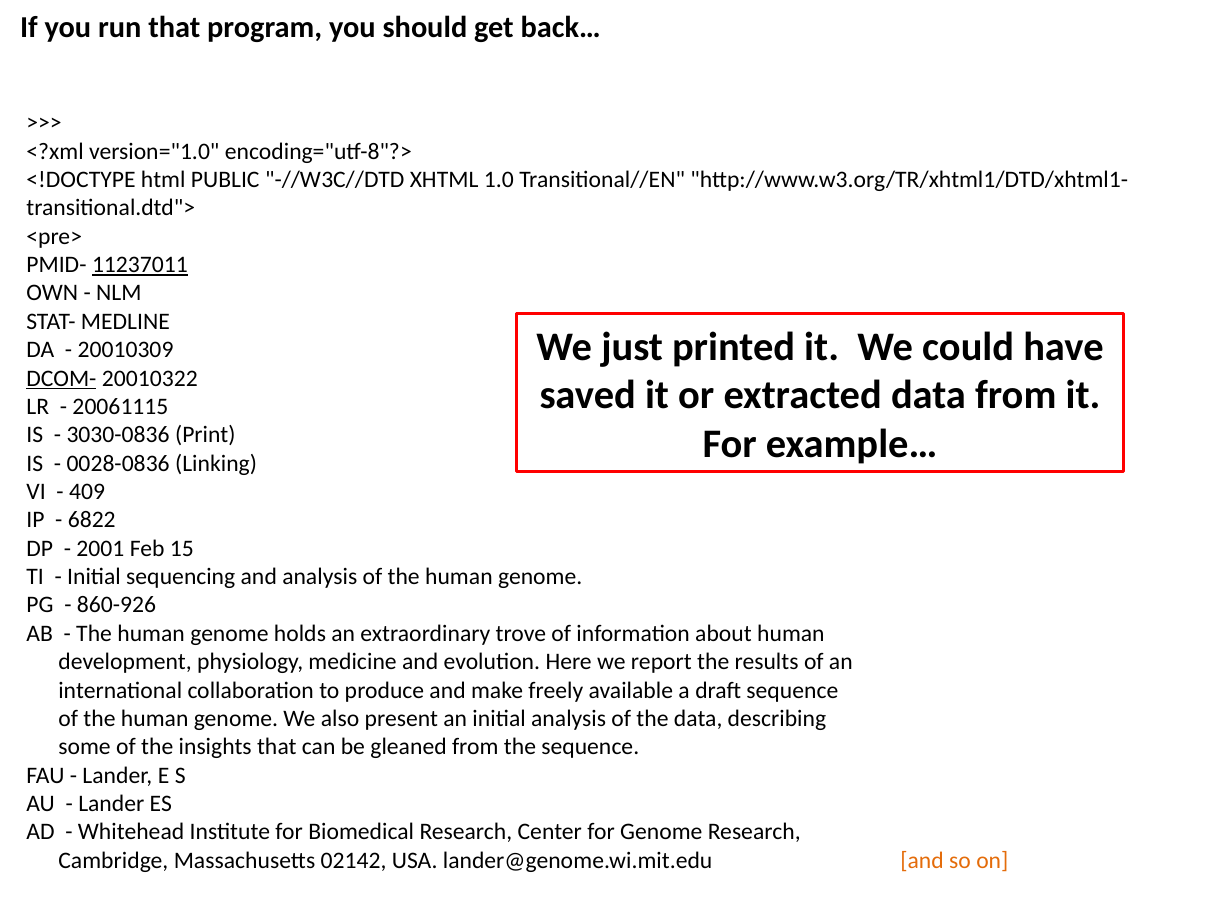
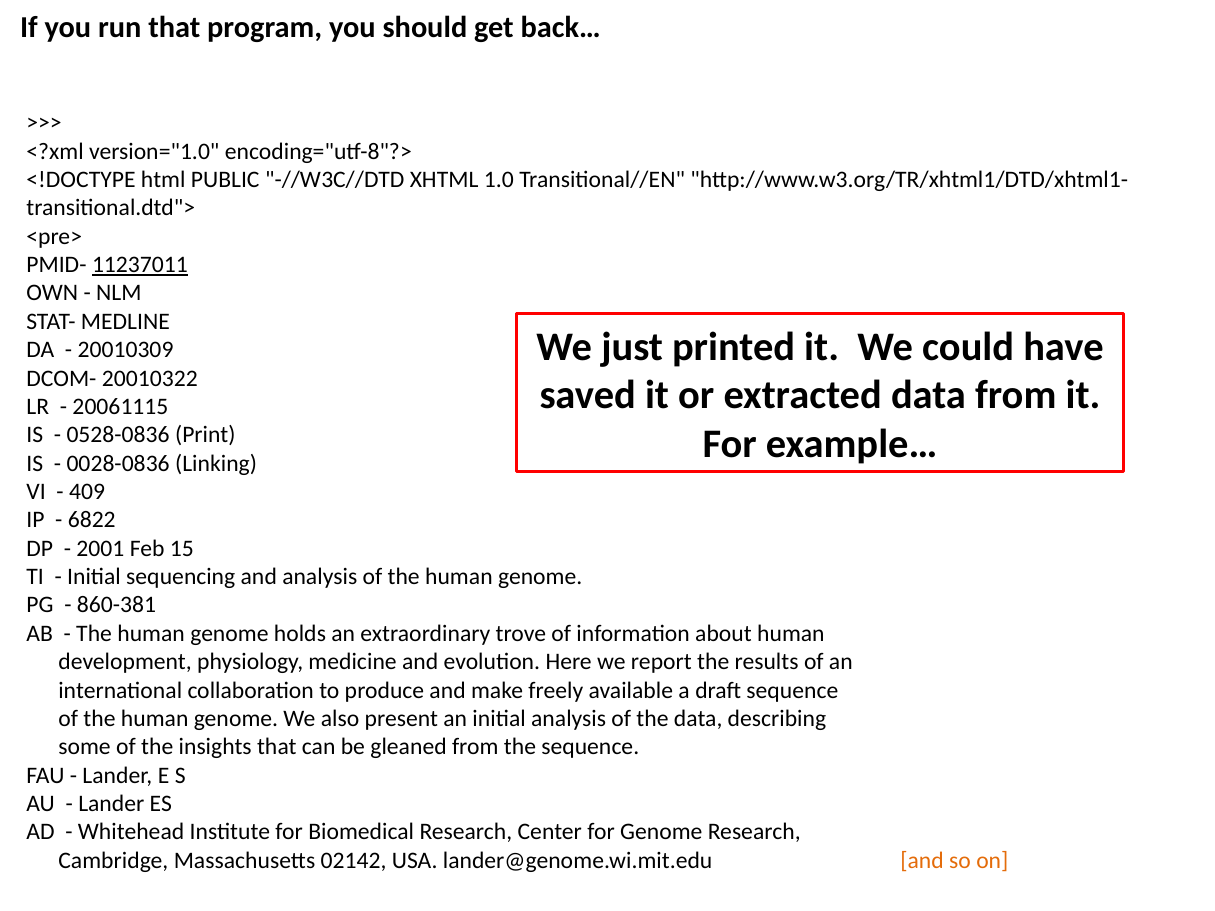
DCOM- underline: present -> none (61, 378)
3030-0836: 3030-0836 -> 0528-0836 (118, 435)
860-926: 860-926 -> 860-381 (116, 605)
